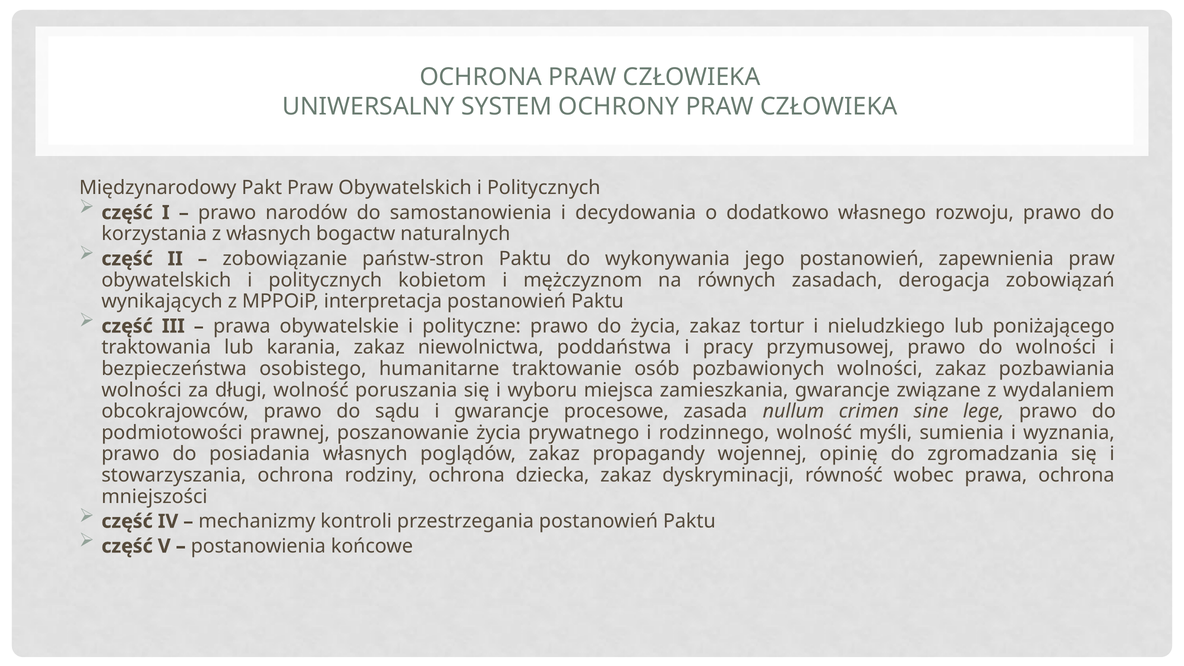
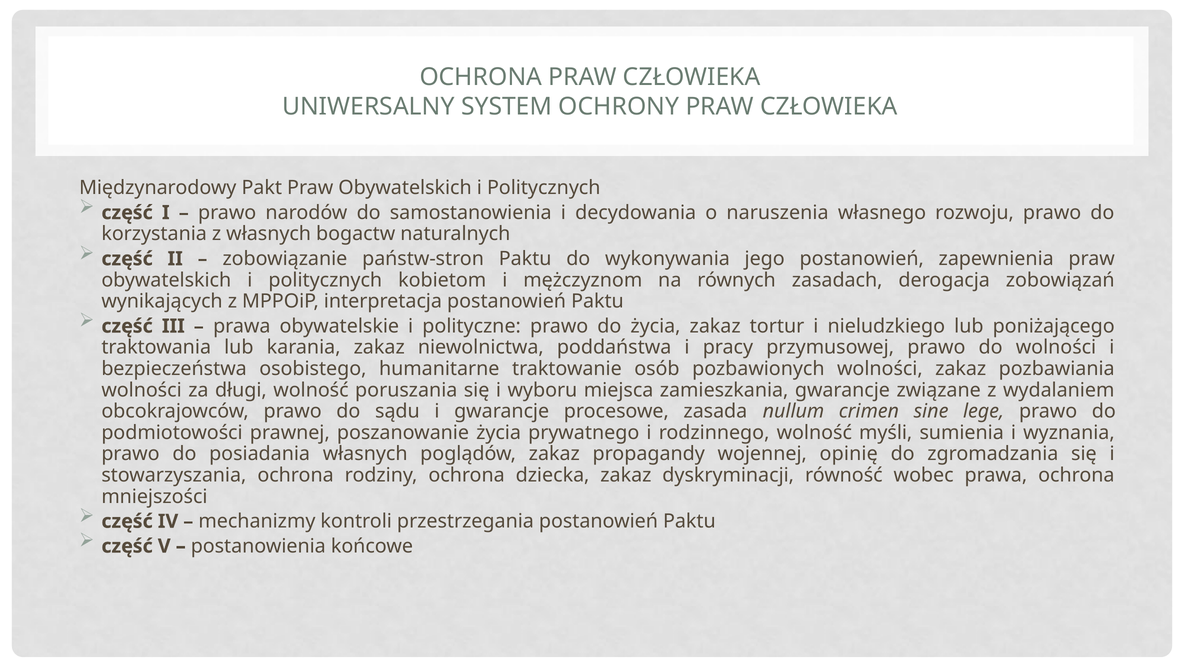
dodatkowo: dodatkowo -> naruszenia (778, 213)
